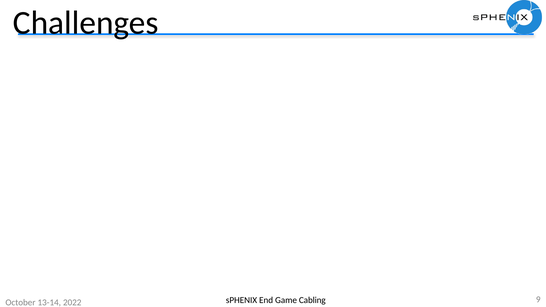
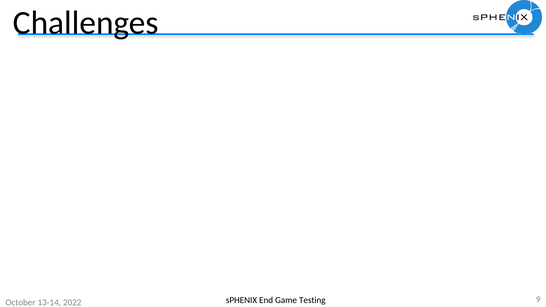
Cabling: Cabling -> Testing (312, 300)
